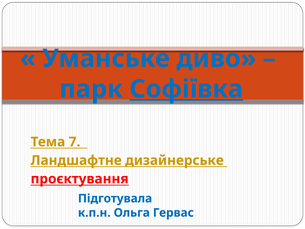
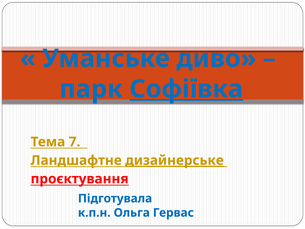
дизайнерське underline: none -> present (174, 160)
